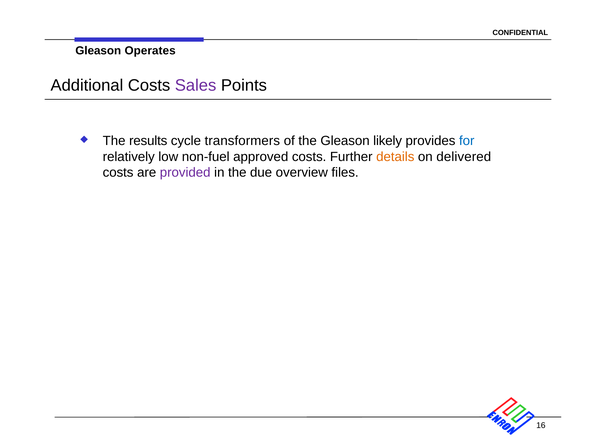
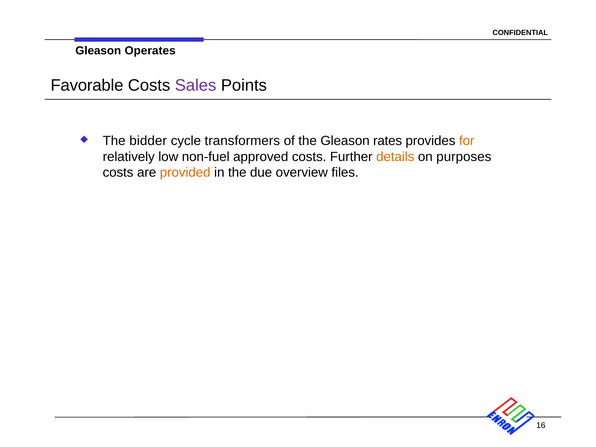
Additional: Additional -> Favorable (87, 85)
results: results -> bidder (148, 141)
likely: likely -> rates (388, 141)
for colour: blue -> orange (467, 141)
delivered: delivered -> purposes (464, 157)
provided colour: purple -> orange (185, 173)
